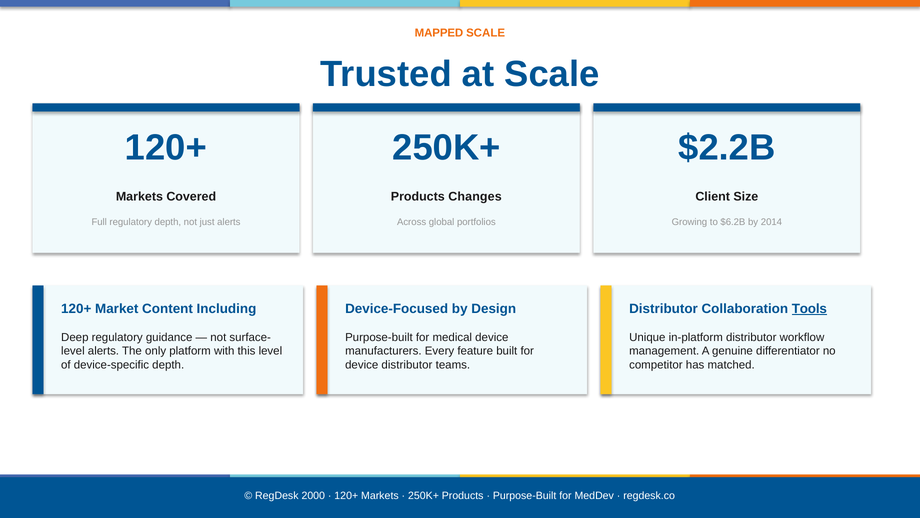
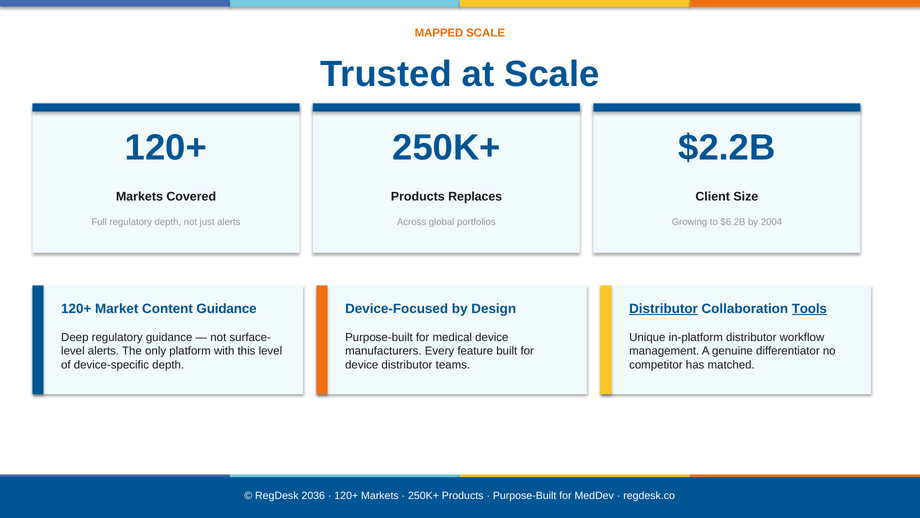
Changes: Changes -> Replaces (475, 196)
2014: 2014 -> 2004 (771, 222)
Content Including: Including -> Guidance (227, 308)
Distributor underline: none -> present (663, 308)
2000: 2000 -> 2036 (313, 495)
